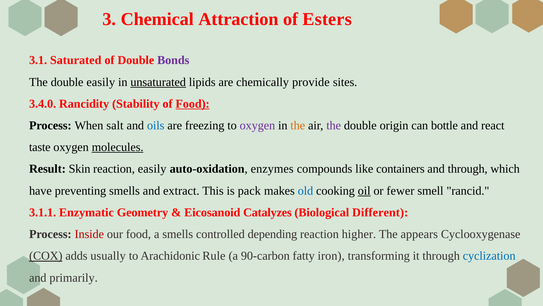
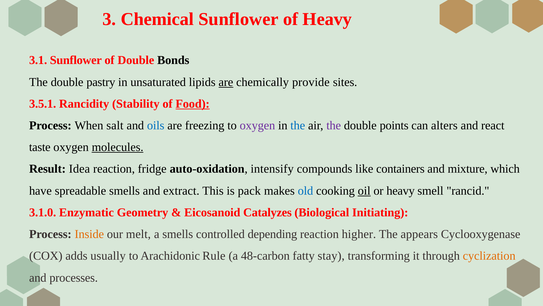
Chemical Attraction: Attraction -> Sunflower (238, 19)
of Esters: Esters -> Heavy (327, 19)
3.1 Saturated: Saturated -> Sunflower (76, 60)
Bonds colour: purple -> black (173, 60)
double easily: easily -> pastry (101, 82)
unsaturated underline: present -> none (158, 82)
are underline: none -> present (226, 82)
3.4.0: 3.4.0 -> 3.5.1 (43, 104)
the colour: orange -> blue (298, 125)
origin: origin -> points (394, 125)
bottle: bottle -> alters (444, 125)
Skin: Skin -> Idea (79, 169)
reaction easily: easily -> fridge (152, 169)
enzymes: enzymes -> intensify (272, 169)
and through: through -> mixture (468, 169)
preventing: preventing -> spreadable (80, 190)
or fewer: fewer -> heavy (401, 190)
3.1.1: 3.1.1 -> 3.1.0 (43, 212)
Different: Different -> Initiating (380, 212)
Inside colour: red -> orange (89, 234)
our food: food -> melt (138, 234)
COX underline: present -> none (46, 255)
90-carbon: 90-carbon -> 48-carbon (265, 255)
iron: iron -> stay (331, 255)
cyclization colour: blue -> orange (489, 255)
primarily: primarily -> processes (74, 277)
